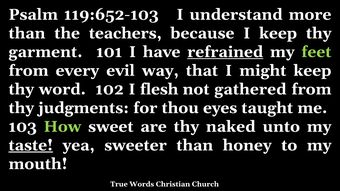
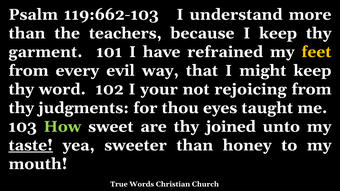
119:652-103: 119:652-103 -> 119:662-103 (111, 15)
refrained underline: present -> none (225, 52)
feet colour: light green -> yellow (316, 52)
flesh: flesh -> your (159, 89)
gathered: gathered -> rejoicing (250, 89)
naked: naked -> joined (231, 127)
